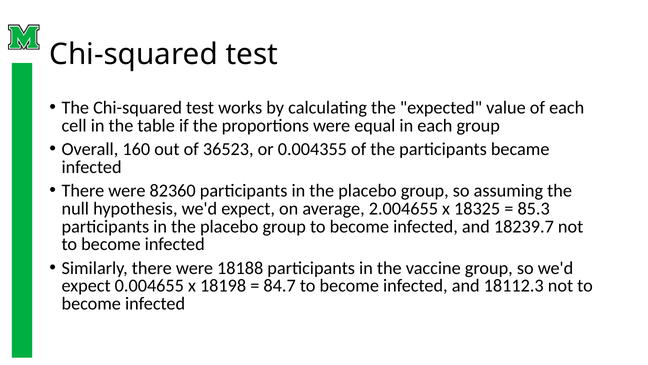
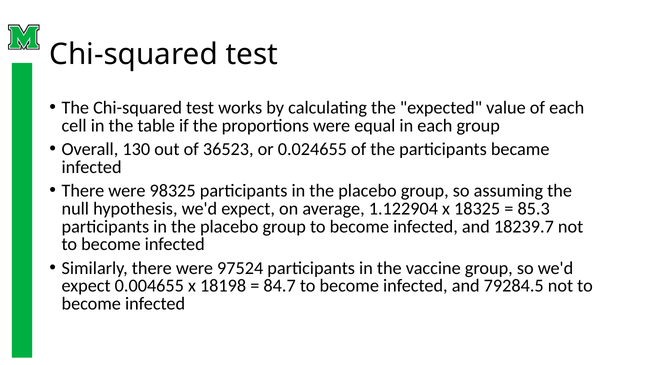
160: 160 -> 130 (136, 149)
0.004355: 0.004355 -> 0.024655 (312, 149)
82360: 82360 -> 98325 (173, 191)
2.004655: 2.004655 -> 1.122904 (403, 208)
18188: 18188 -> 97524 (240, 268)
18112.3: 18112.3 -> 79284.5 (514, 285)
